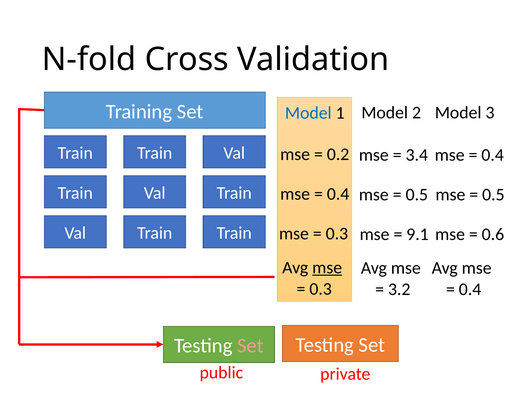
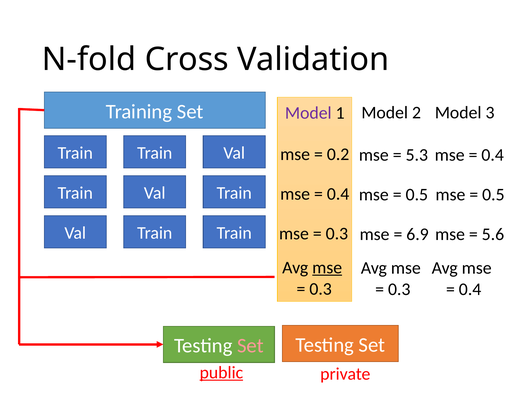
Model colour: blue -> purple (308, 113)
3.4: 3.4 -> 5.3 (417, 155)
9.1: 9.1 -> 6.9 (418, 234)
0.6: 0.6 -> 5.6 (493, 234)
3.2: 3.2 -> 0.3 (399, 289)
public underline: none -> present (221, 372)
